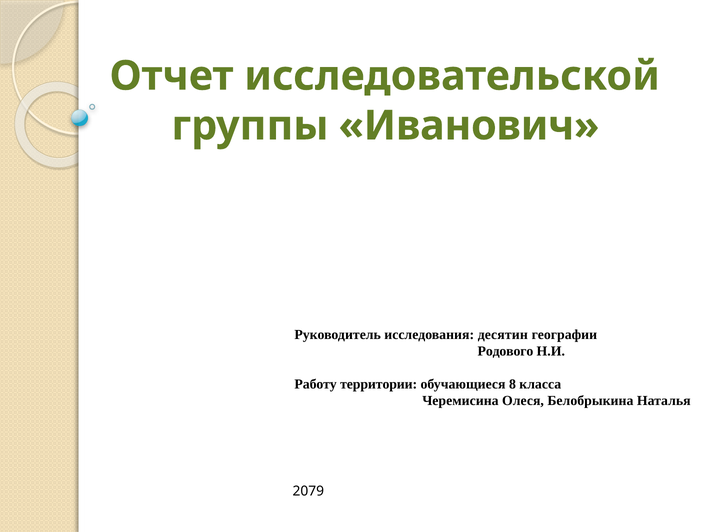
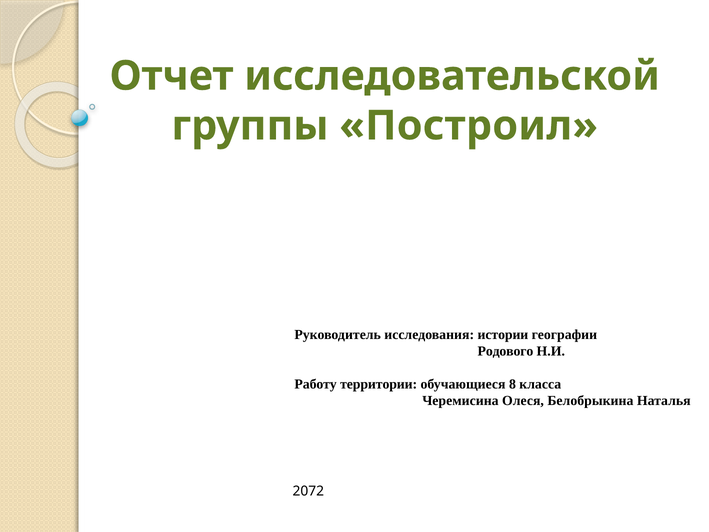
Иванович: Иванович -> Построил (469, 126)
десятин: десятин -> истории (503, 334)
2079: 2079 -> 2072 (308, 491)
